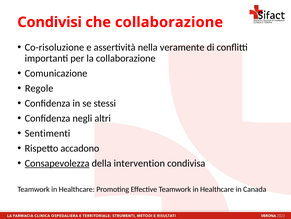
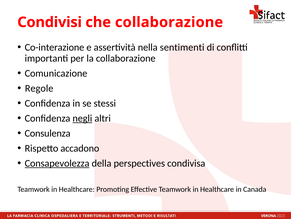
Co-risoluzione: Co-risoluzione -> Co-interazione (54, 47)
veramente: veramente -> sentimenti (182, 47)
negli underline: none -> present (82, 118)
Sentimenti: Sentimenti -> Consulenza (48, 133)
intervention: intervention -> perspectives (139, 163)
